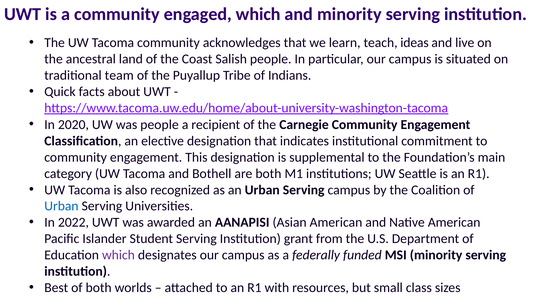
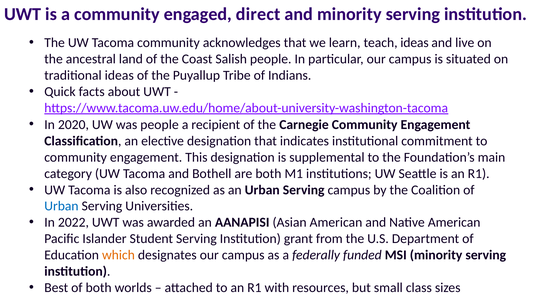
engaged which: which -> direct (258, 14)
traditional team: team -> ideas (119, 75)
which colour: purple -> orange (118, 255)
